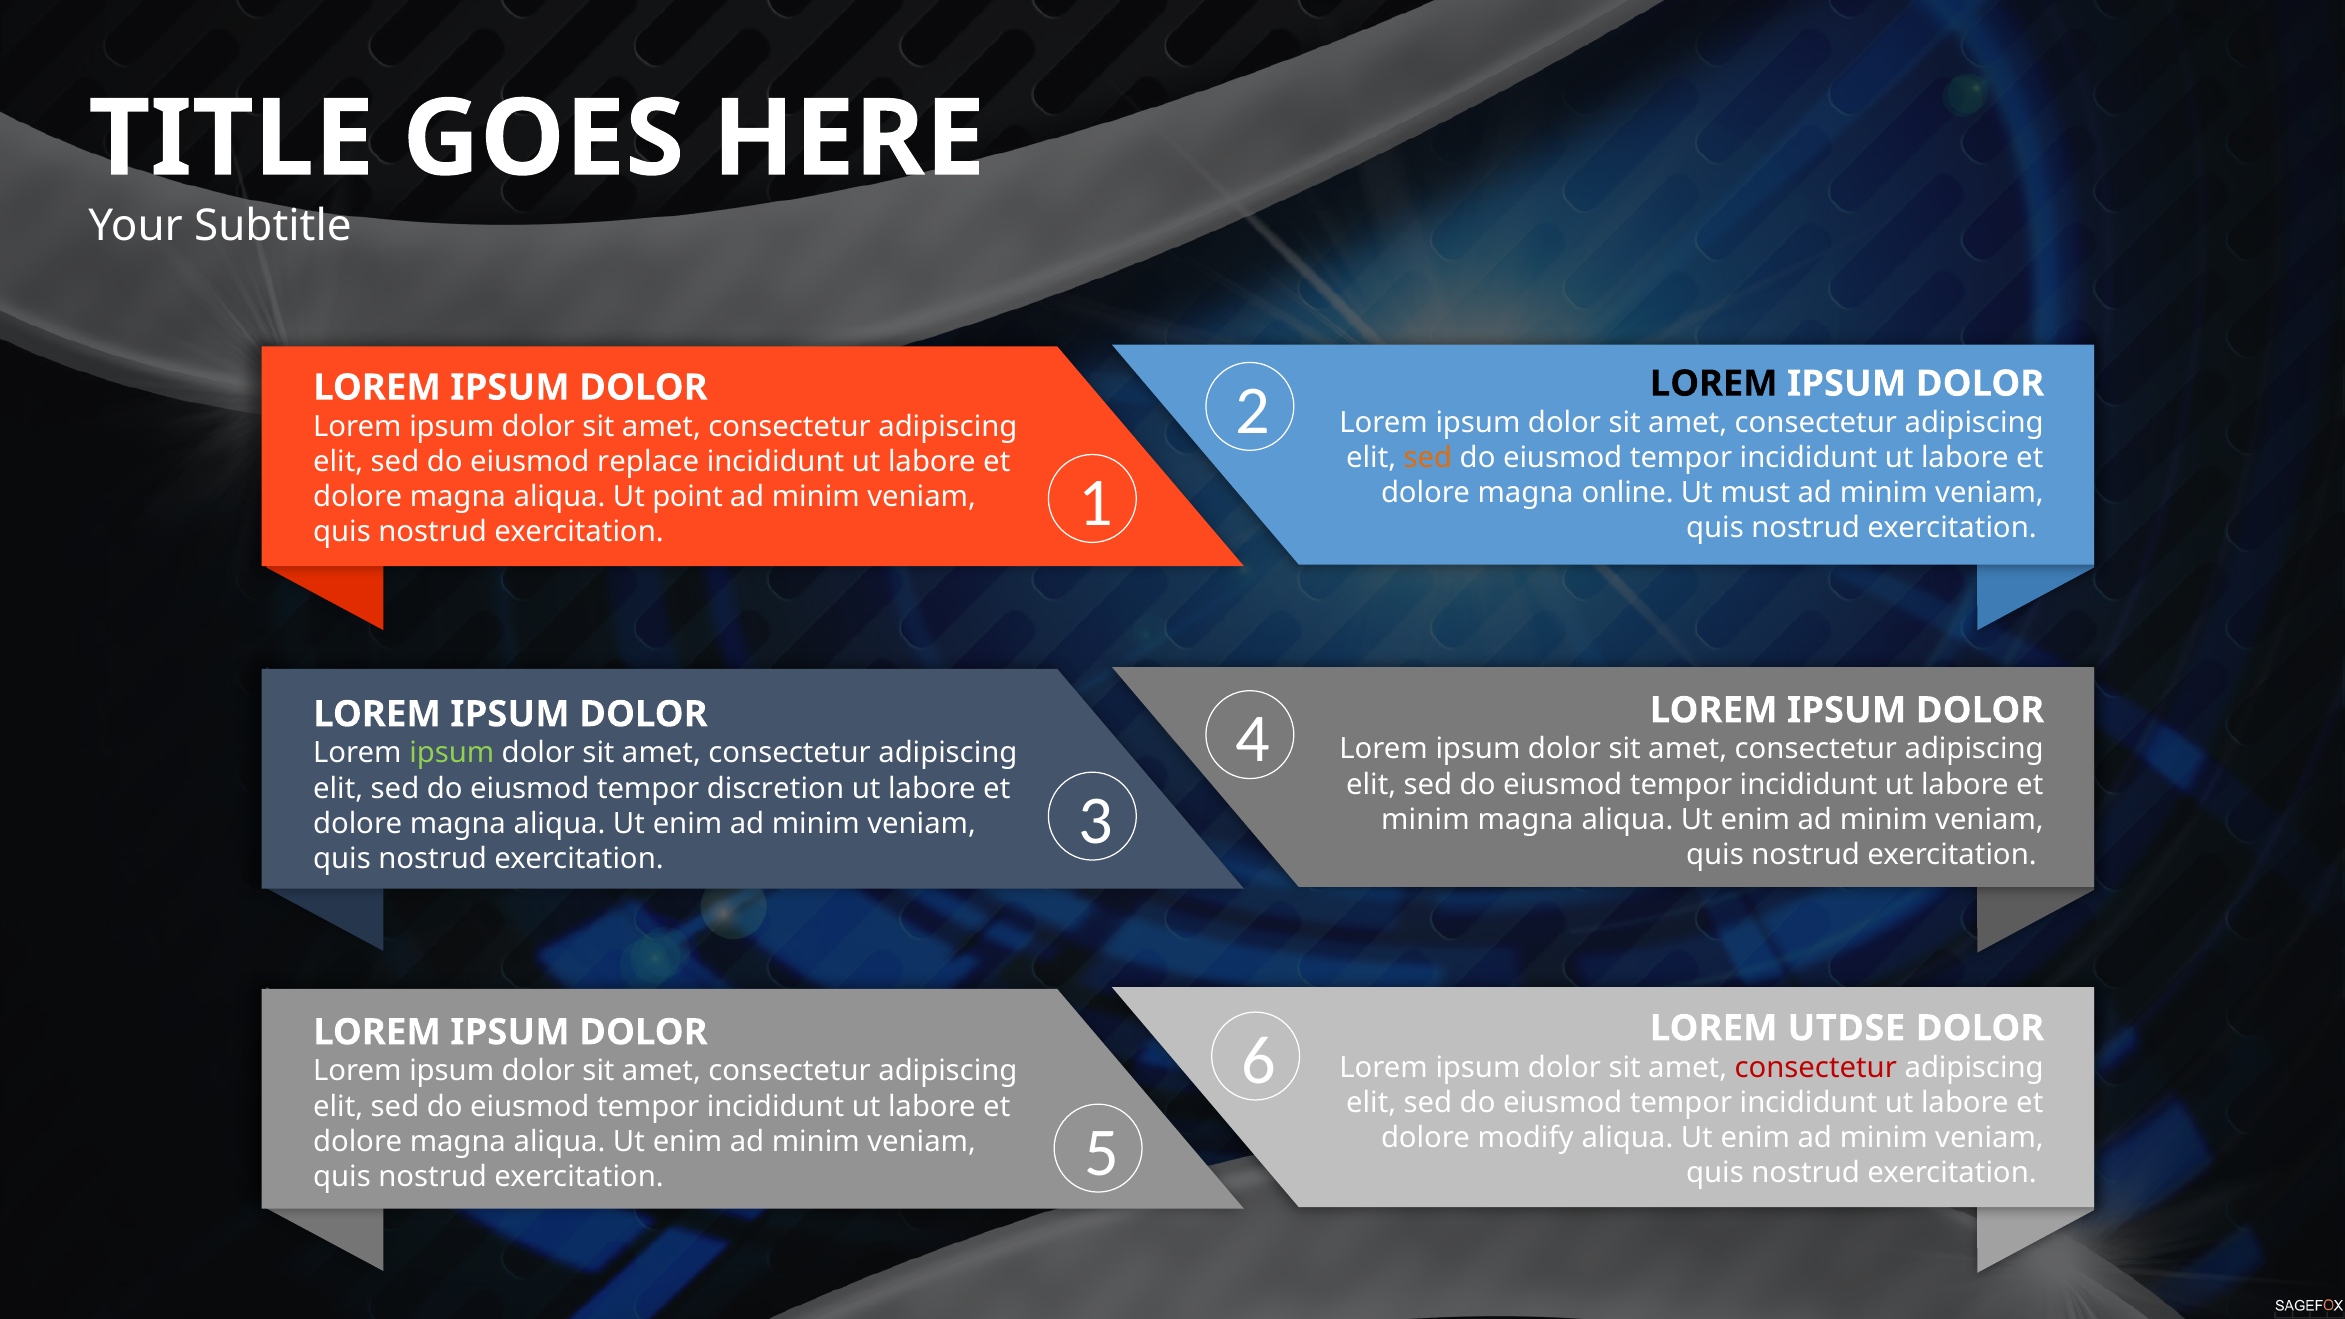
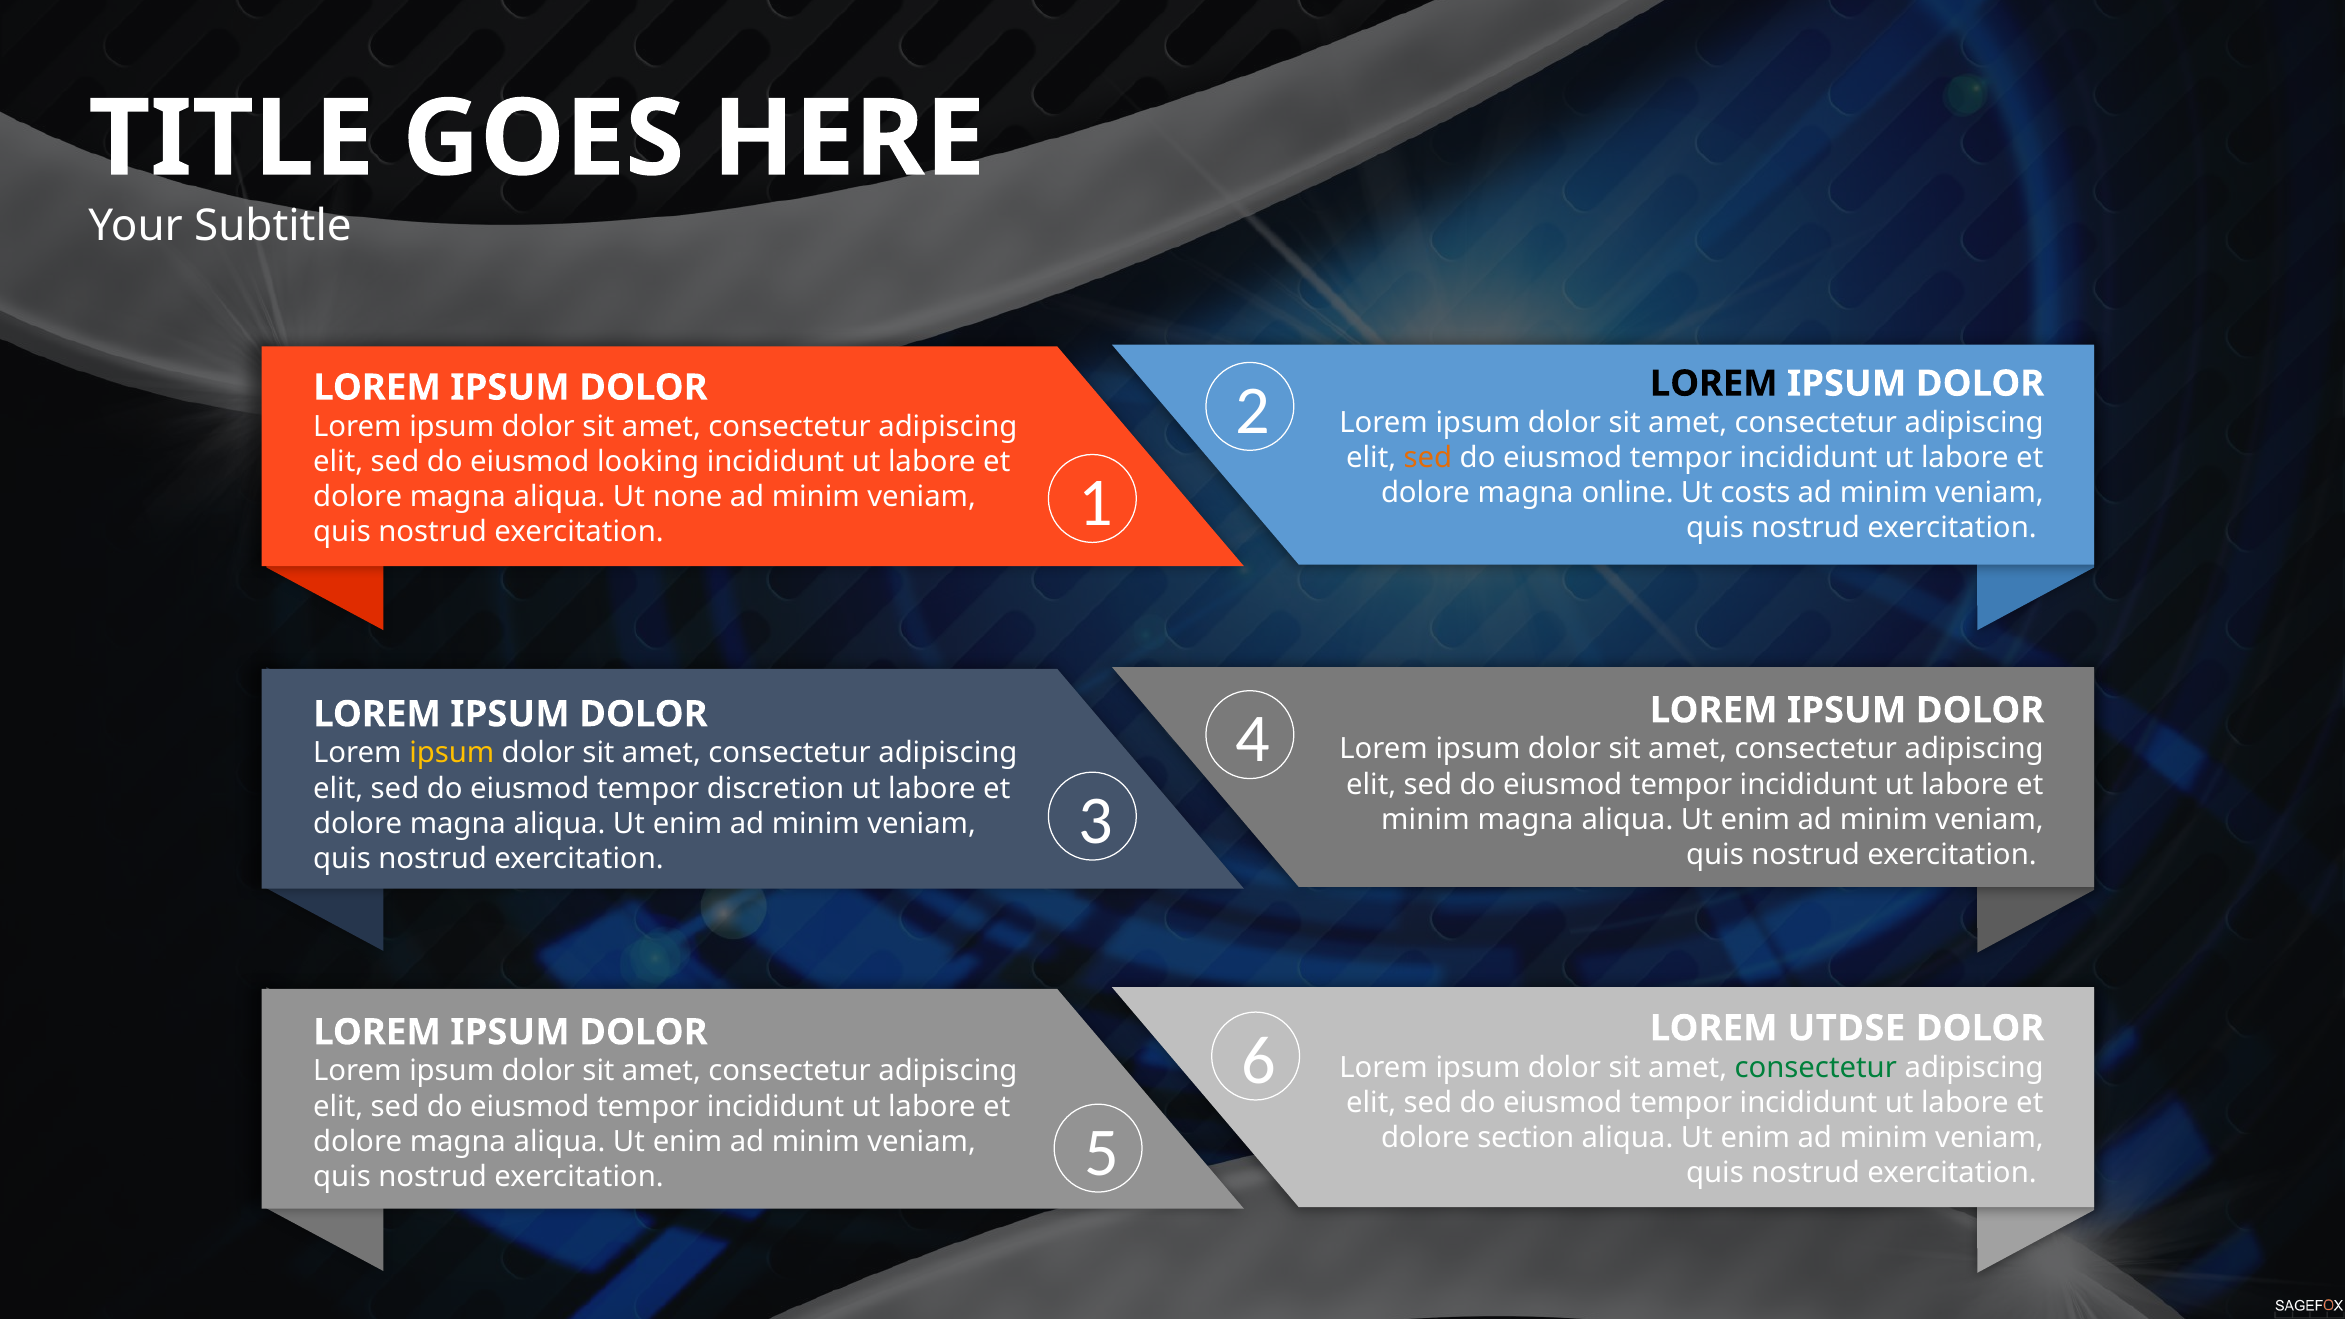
replace: replace -> looking (648, 462)
must: must -> costs (1755, 493)
point: point -> none (688, 497)
ipsum colour: light green -> yellow (452, 753)
consectetur colour: red -> green (1816, 1067)
modify: modify -> section (1526, 1138)
